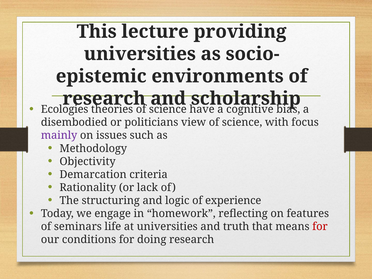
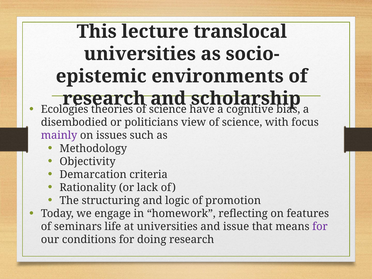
providing: providing -> translocal (240, 32)
experience: experience -> promotion (233, 201)
truth: truth -> issue (236, 227)
for colour: red -> purple (320, 227)
